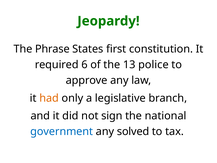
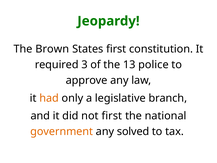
Phrase: Phrase -> Brown (52, 49)
6: 6 -> 3 (84, 65)
not sign: sign -> first (112, 116)
government colour: blue -> orange (62, 131)
